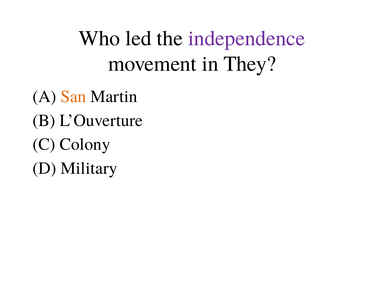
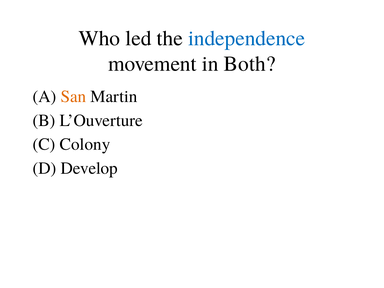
independence colour: purple -> blue (247, 38)
They: They -> Both (250, 64)
Military: Military -> Develop (89, 168)
